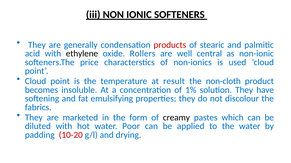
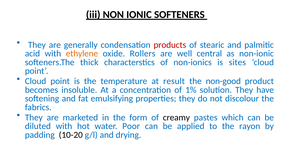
ethylene colour: black -> orange (82, 54)
price: price -> thick (89, 62)
used: used -> sites (237, 62)
non-cloth: non-cloth -> non-good (223, 81)
the water: water -> rayon (250, 127)
10-20 colour: red -> black (71, 135)
